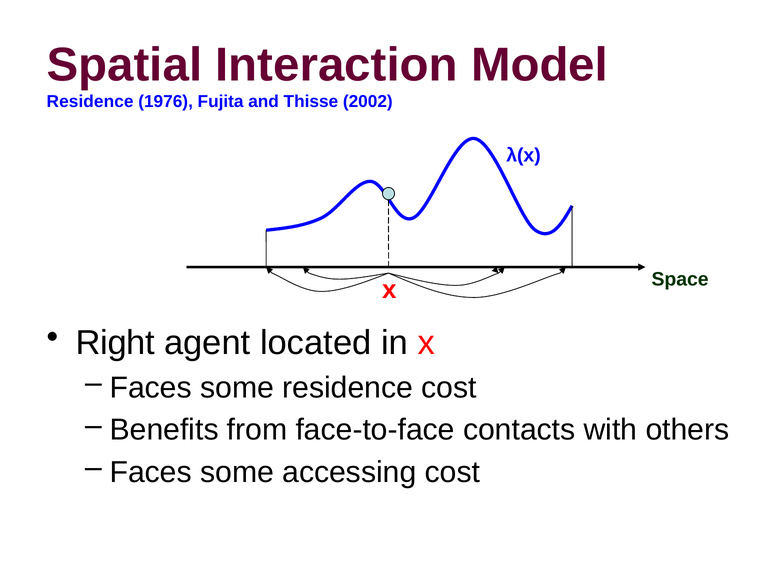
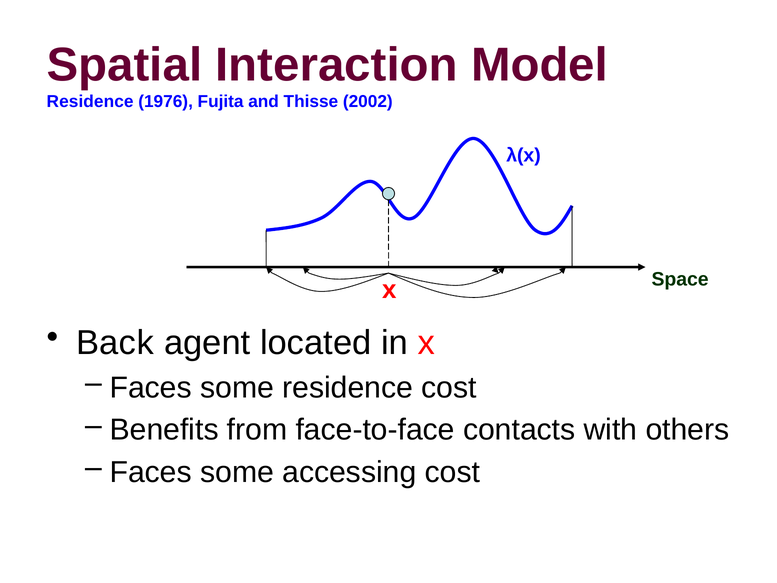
Right: Right -> Back (115, 343)
